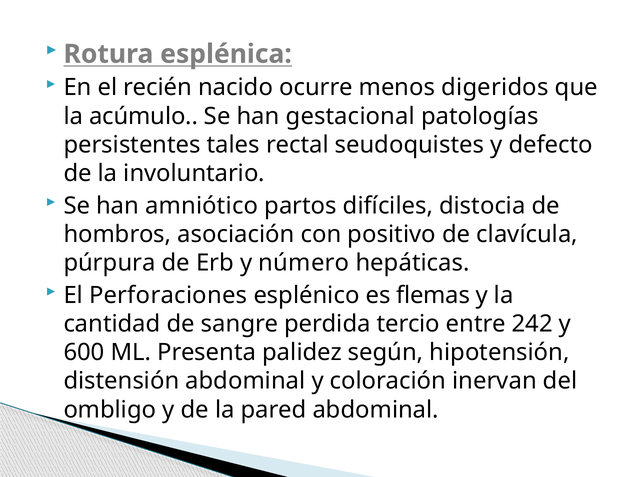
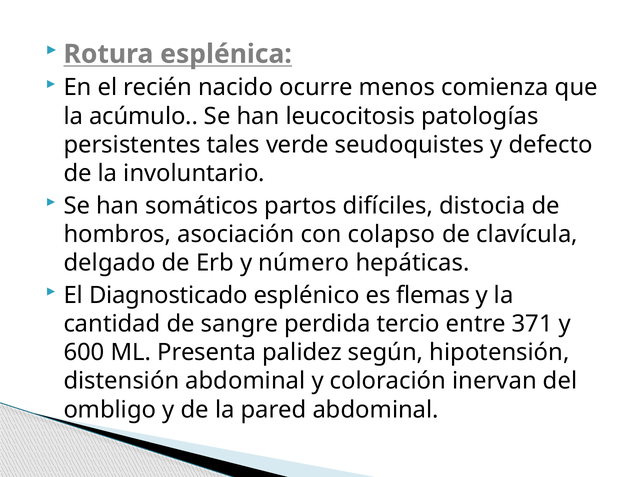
digeridos: digeridos -> comienza (495, 88)
gestacional: gestacional -> leucocitosis (350, 116)
rectal: rectal -> verde (297, 145)
amniótico: amniótico -> somáticos (202, 206)
positivo: positivo -> colapso (392, 234)
púrpura: púrpura -> delgado (110, 263)
Perforaciones: Perforaciones -> Diagnosticado (168, 295)
242: 242 -> 371 (532, 324)
